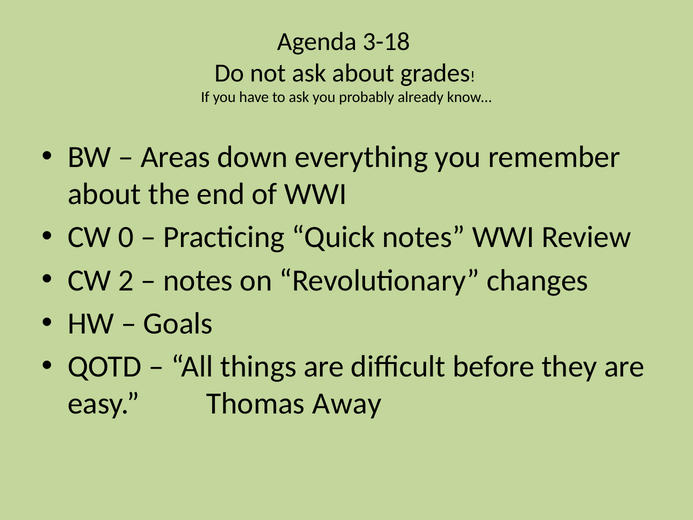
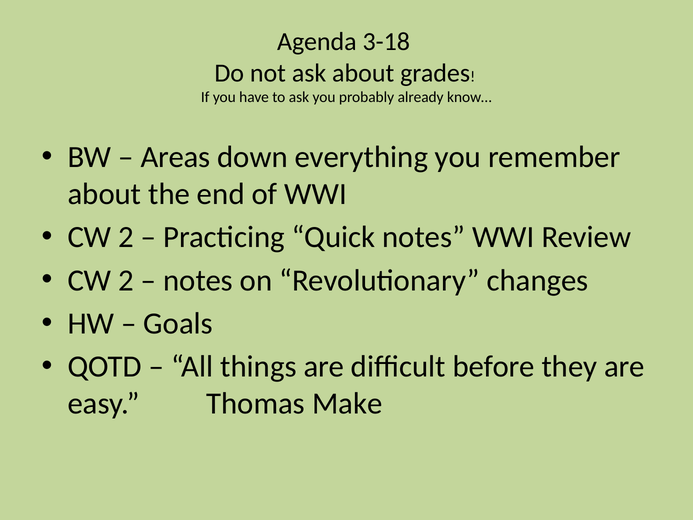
0: 0 -> 2 (126, 237)
Away: Away -> Make (347, 404)
